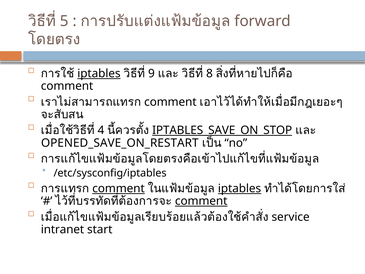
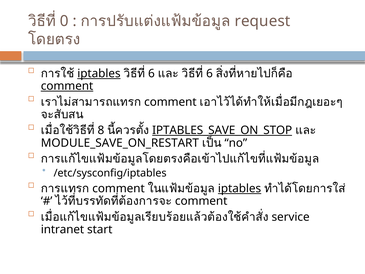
5: 5 -> 0 (64, 21)
forward: forward -> request (263, 21)
9: 9 -> 6 (151, 73)
8: 8 -> 6 (210, 73)
comment underline: none -> present (67, 86)
4: 4 -> 8 (101, 130)
OPENED_SAVE_ON_RESTART: OPENED_SAVE_ON_RESTART -> MODULE_SAVE_ON_RESTART (120, 143)
comment underline: present -> none (118, 188)
comment underline: present -> none (201, 201)
